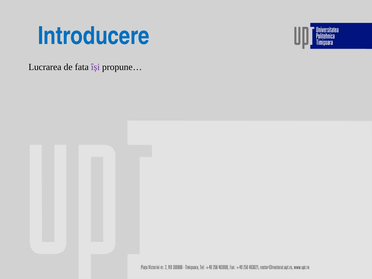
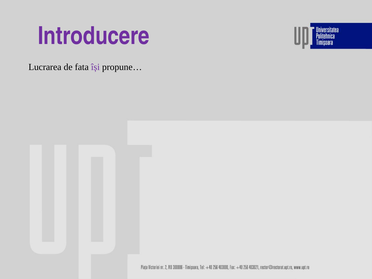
Introducere colour: blue -> purple (94, 36)
